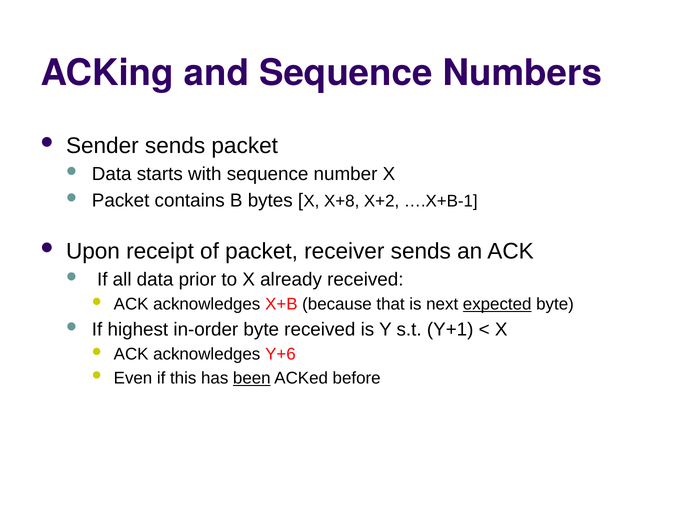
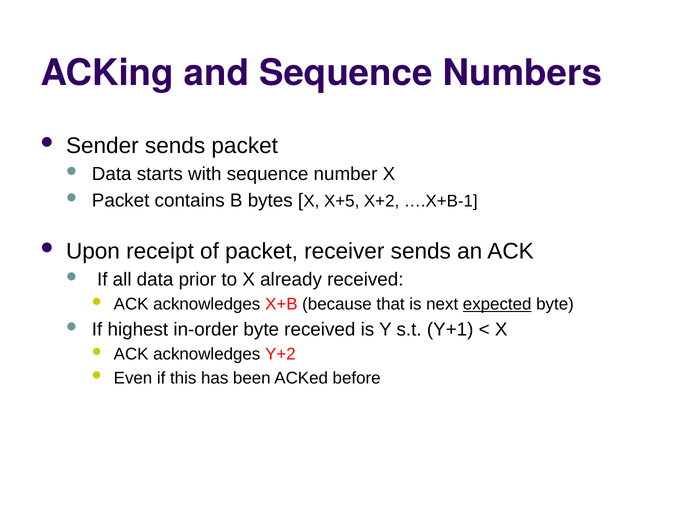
X+8: X+8 -> X+5 (342, 201)
Y+6: Y+6 -> Y+2 (280, 354)
been underline: present -> none (252, 378)
